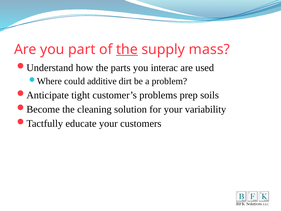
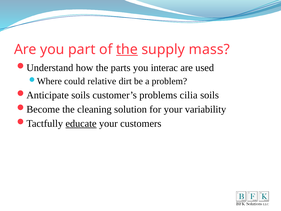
additive: additive -> relative (102, 81)
tight: tight -> soils (81, 95)
prep: prep -> cilia (189, 95)
educate underline: none -> present (81, 123)
